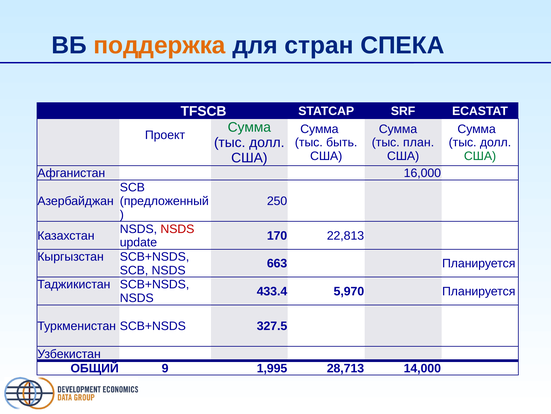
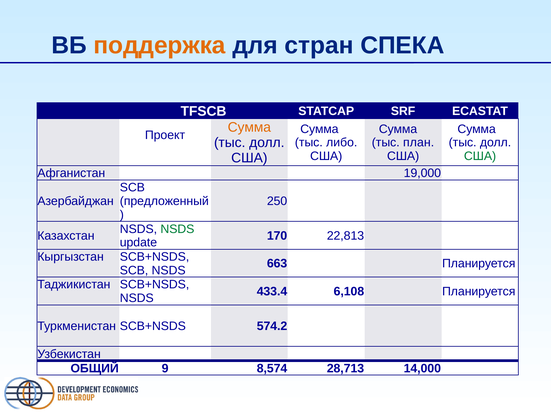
Сумма colour: green -> orange (249, 127)
быть: быть -> либо (342, 142)
16,000: 16,000 -> 19,000 (422, 173)
NSDS colour: red -> green (177, 229)
5,970: 5,970 -> 6,108 (349, 291)
327.5: 327.5 -> 574.2 (272, 325)
1,995: 1,995 -> 8,574 (272, 368)
